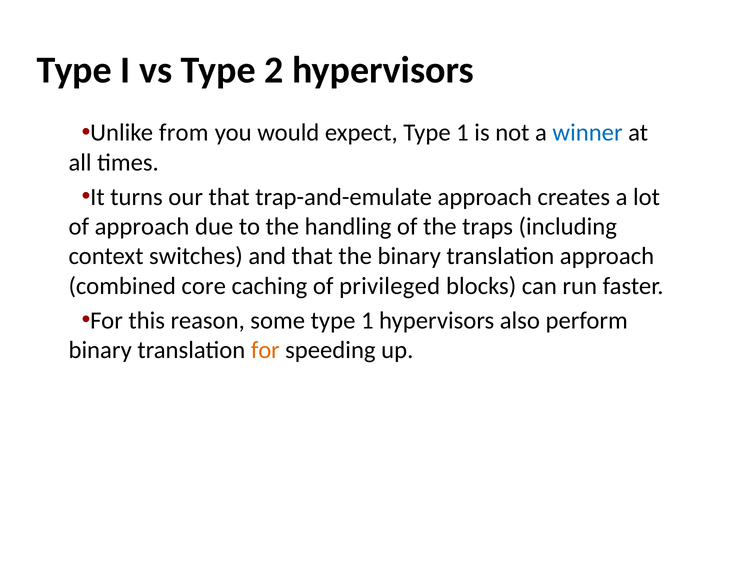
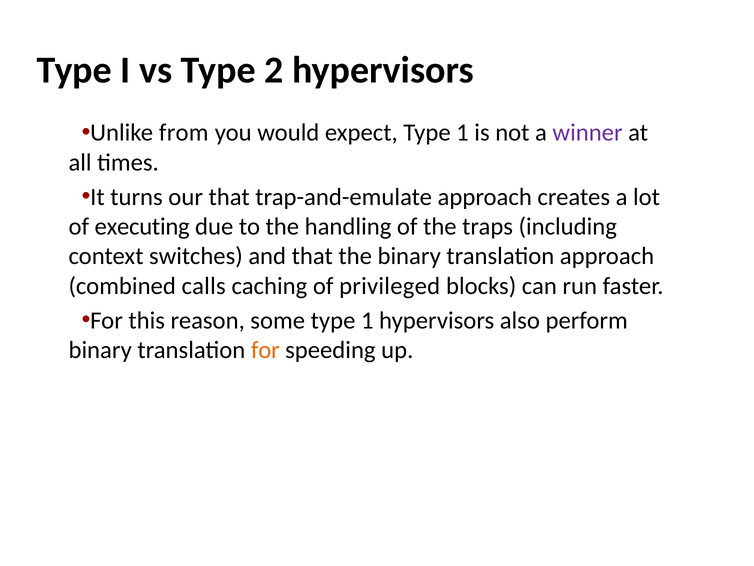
winner colour: blue -> purple (588, 133)
of approach: approach -> executing (142, 226)
core: core -> calls (204, 286)
